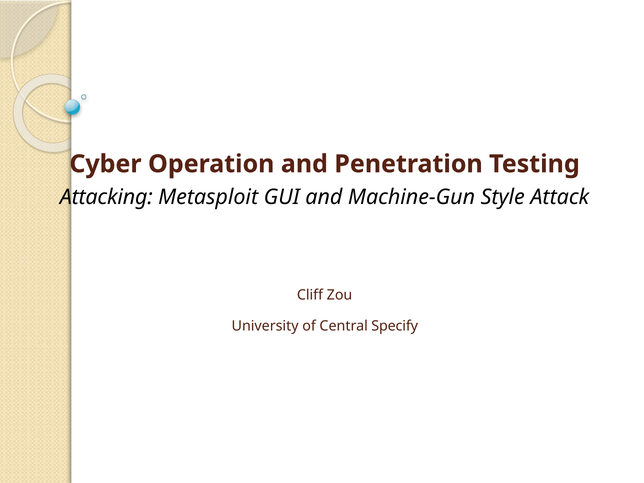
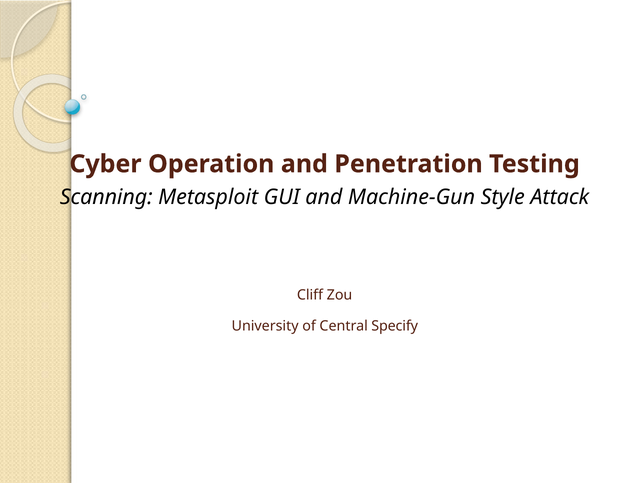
Attacking: Attacking -> Scanning (106, 197)
